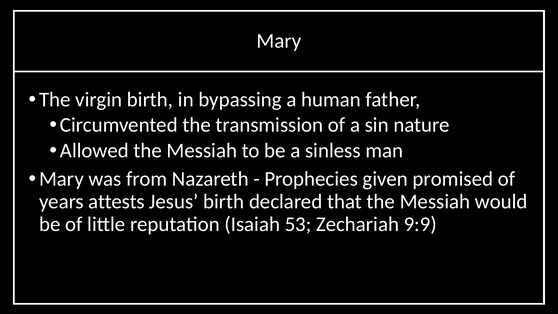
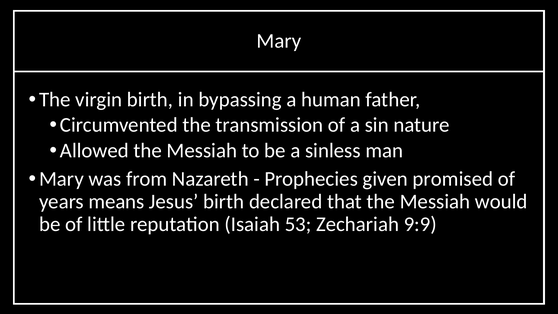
attests: attests -> means (116, 202)
